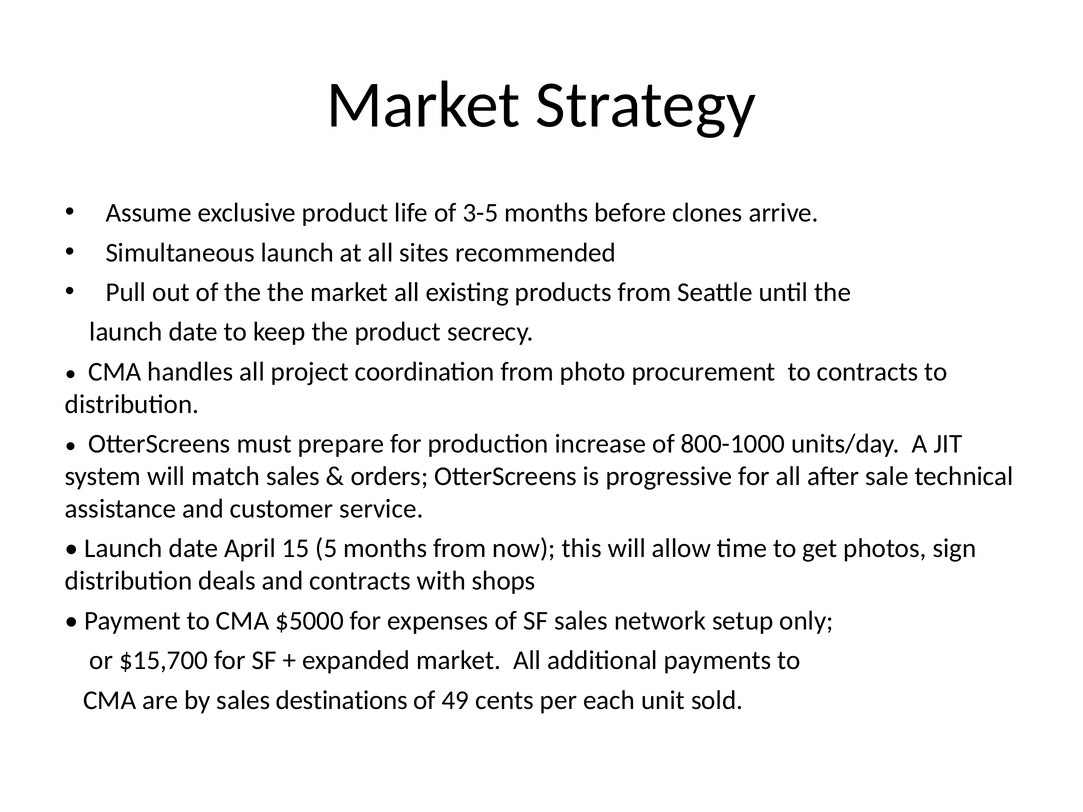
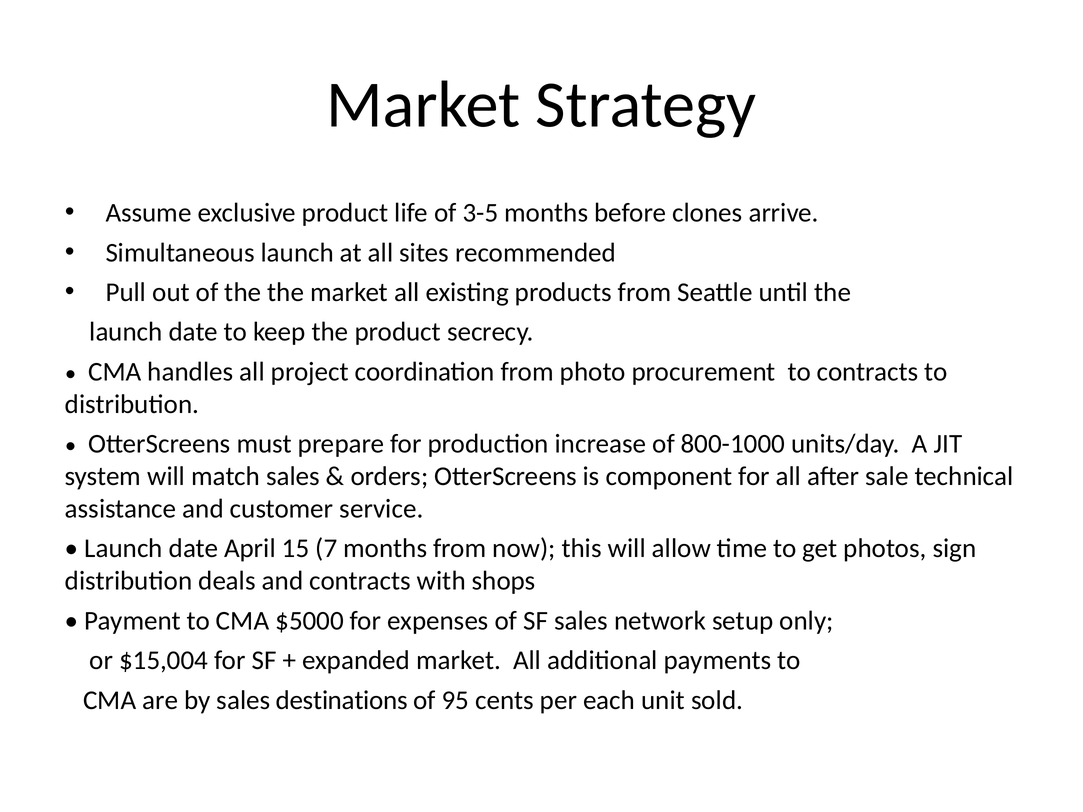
progressive: progressive -> component (669, 477)
5: 5 -> 7 (326, 549)
$15,700: $15,700 -> $15,004 (164, 661)
49: 49 -> 95 (455, 700)
